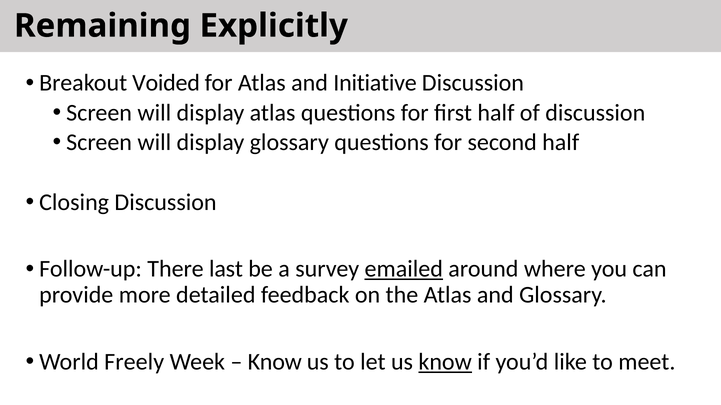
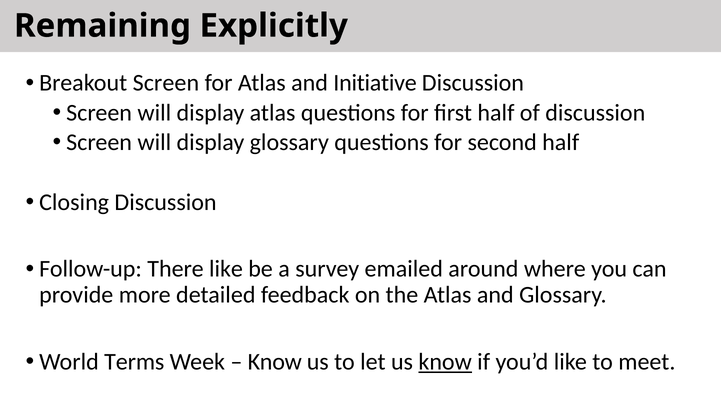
Breakout Voided: Voided -> Screen (166, 83)
There last: last -> like (226, 269)
emailed underline: present -> none (404, 269)
Freely: Freely -> Terms (134, 362)
